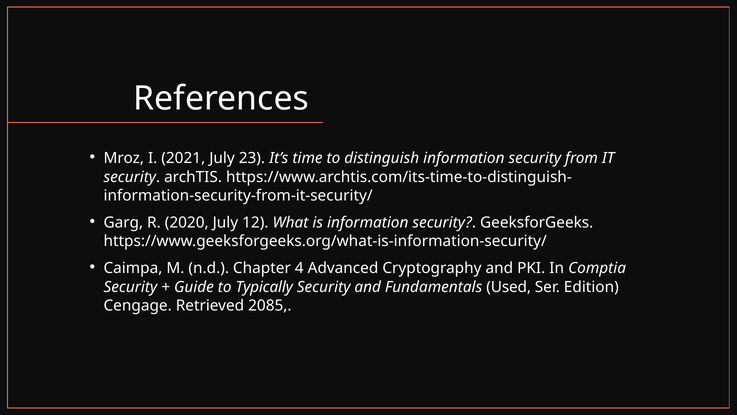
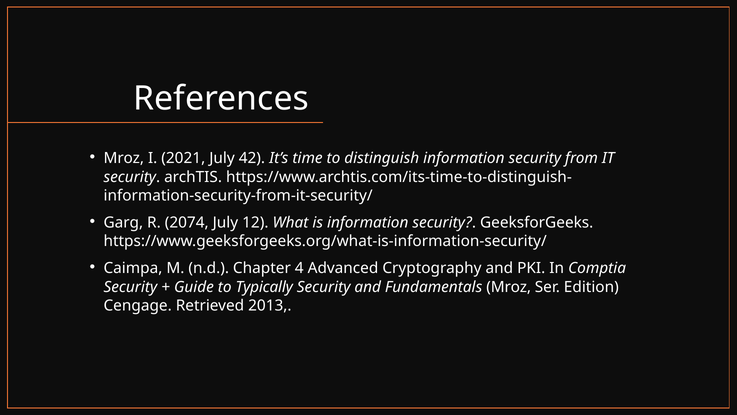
23: 23 -> 42 (252, 158)
2020: 2020 -> 2074 (187, 222)
Fundamentals Used: Used -> Mroz (509, 287)
2085: 2085 -> 2013 (270, 306)
